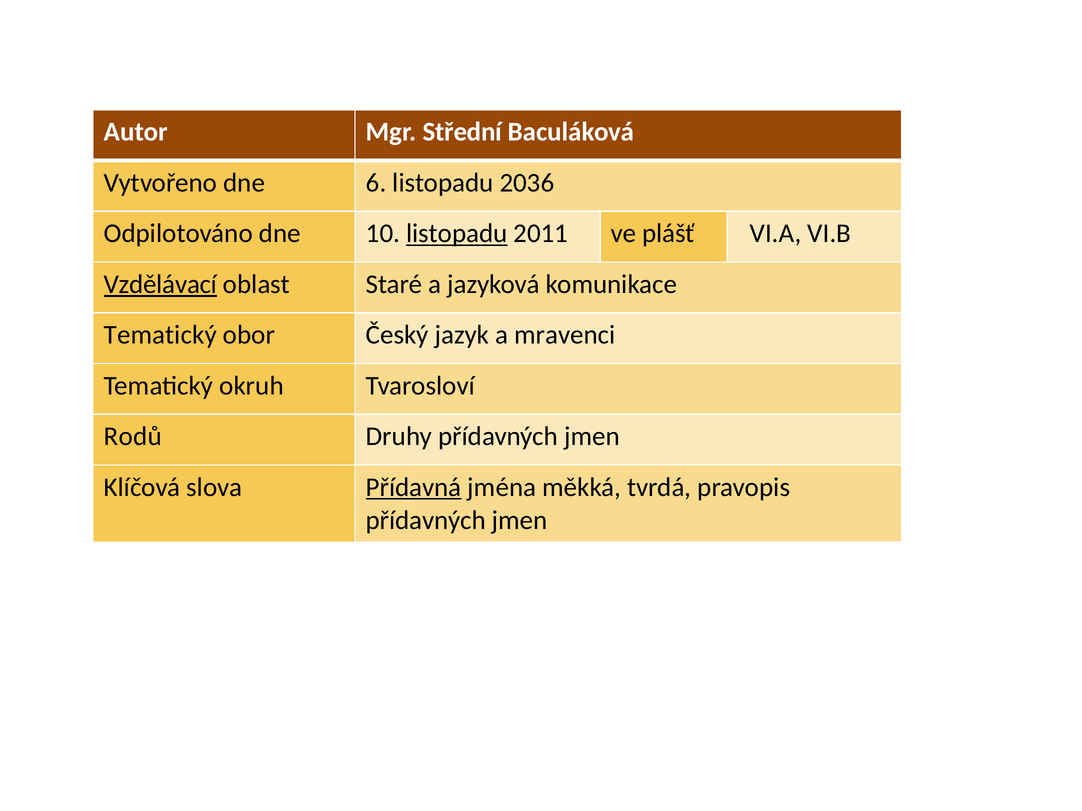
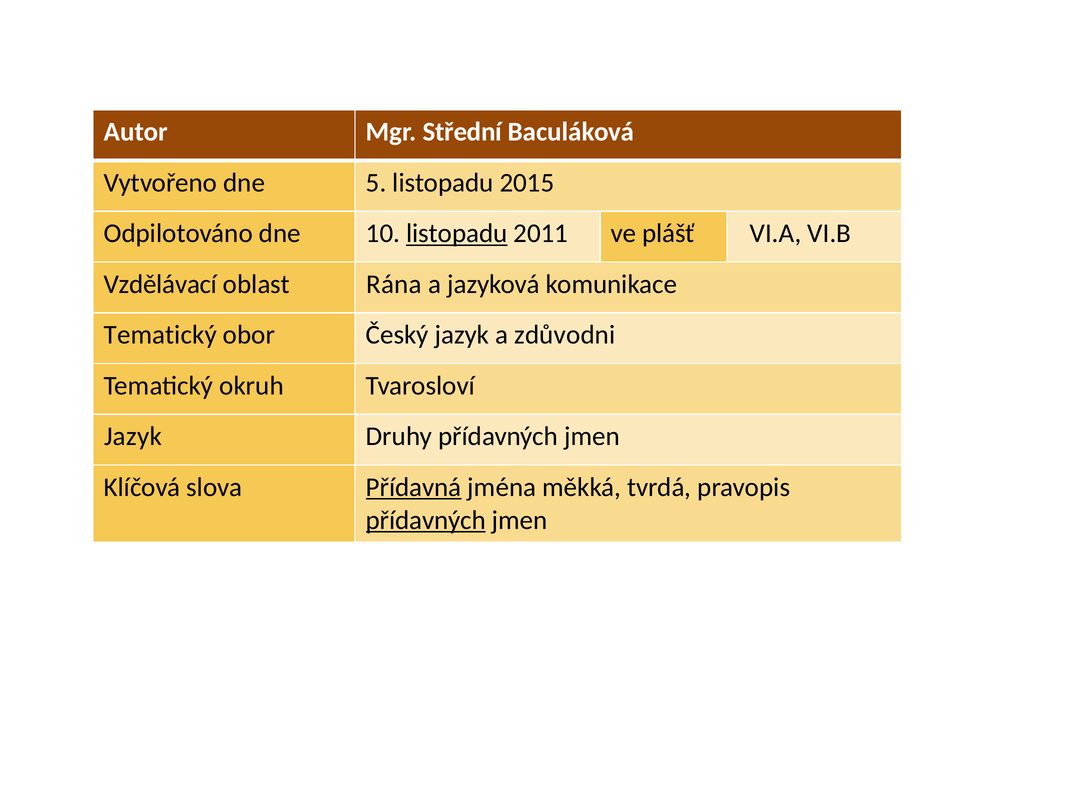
6: 6 -> 5 (376, 183)
2036: 2036 -> 2015 (527, 183)
Vzdělávací underline: present -> none (160, 284)
Staré: Staré -> Rána (394, 284)
mravenci: mravenci -> zdůvodni (565, 335)
Rodů: Rodů -> Jazyk (133, 437)
přídavných underline: none -> present (426, 521)
